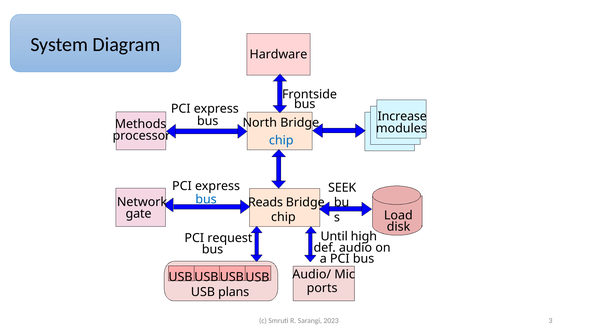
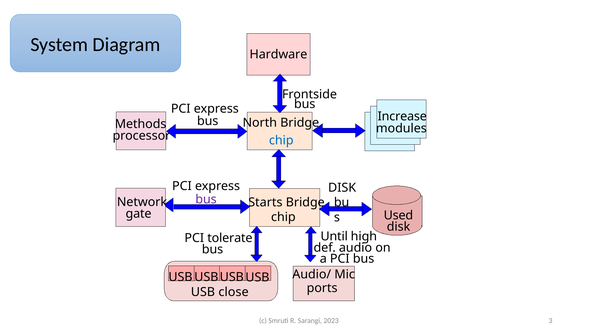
SEEK: SEEK -> DISK (342, 188)
bus colour: blue -> purple (206, 200)
Reads: Reads -> Starts (265, 203)
Load: Load -> Used (398, 216)
request: request -> tolerate (230, 238)
plans: plans -> close (234, 292)
